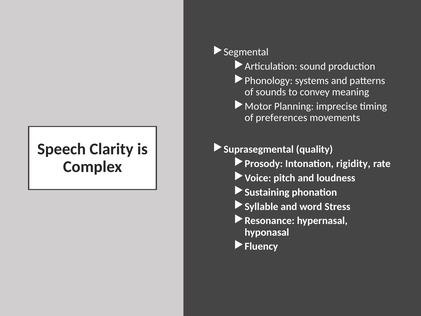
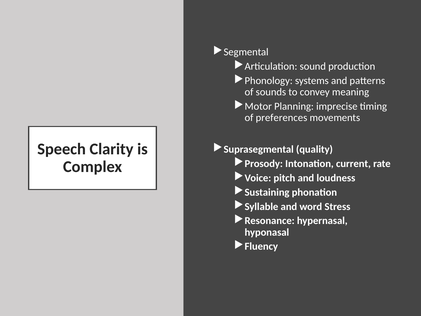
rigidity: rigidity -> current (353, 164)
